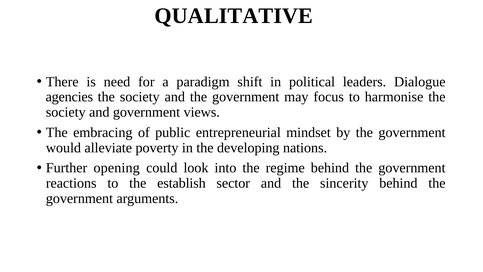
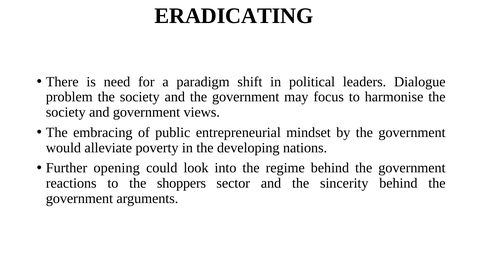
QUALITATIVE: QUALITATIVE -> ERADICATING (234, 16)
agencies: agencies -> problem (69, 97)
establish: establish -> shoppers (181, 183)
